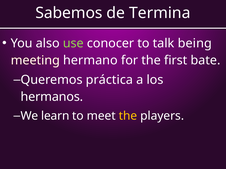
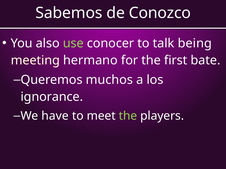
Termina: Termina -> Conozco (160, 13)
práctica: práctica -> muchos (109, 80)
hermanos: hermanos -> ignorance (52, 97)
learn: learn -> have (55, 116)
the colour: yellow -> light green (128, 116)
